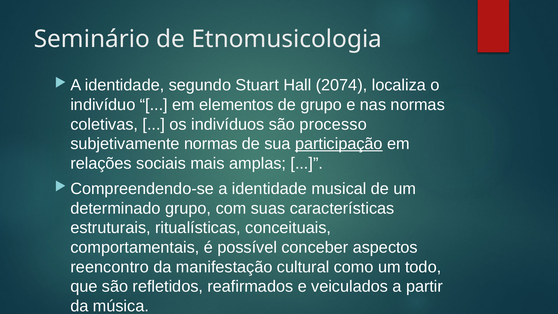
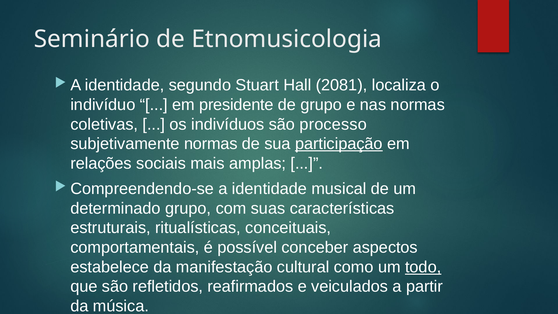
2074: 2074 -> 2081 (342, 85)
elementos: elementos -> presidente (236, 105)
reencontro: reencontro -> estabelece (110, 267)
todo underline: none -> present (423, 267)
